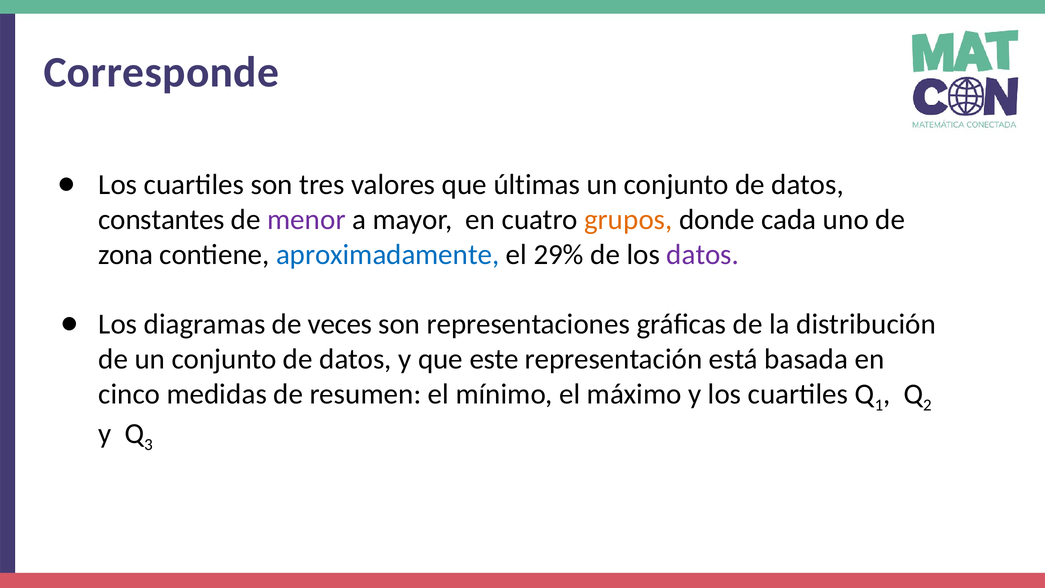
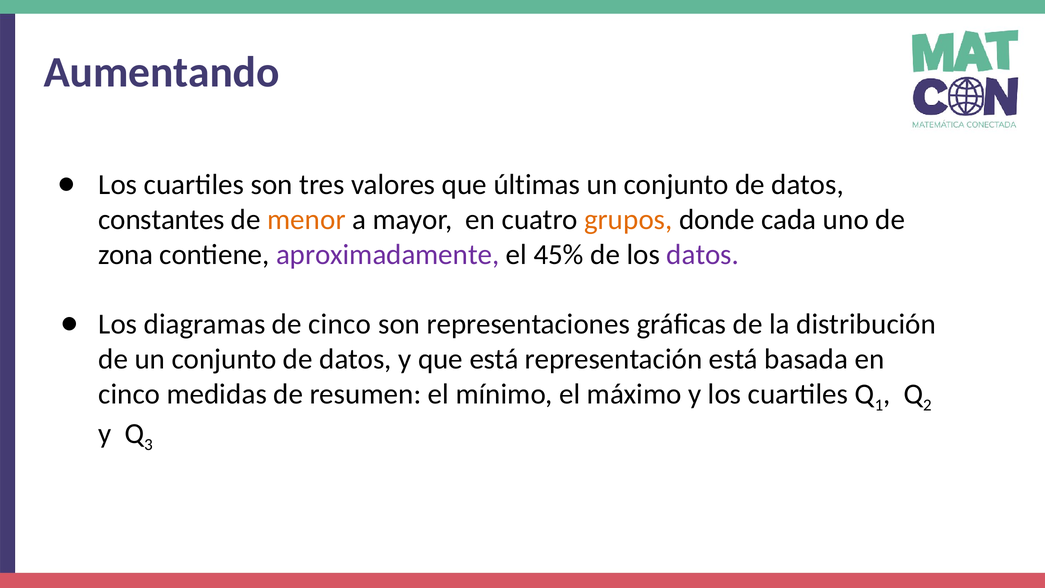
Corresponde: Corresponde -> Aumentando (162, 72)
menor colour: purple -> orange (306, 220)
aproximadamente colour: blue -> purple (388, 254)
29%: 29% -> 45% (559, 254)
de veces: veces -> cinco (340, 324)
que este: este -> está (494, 359)
